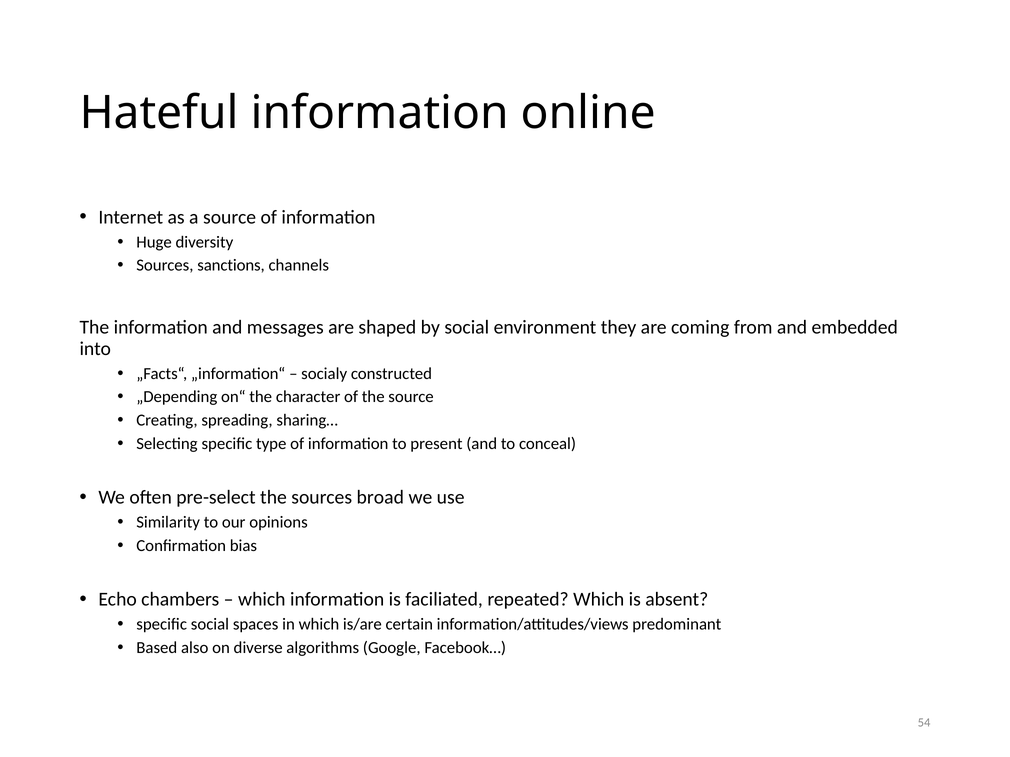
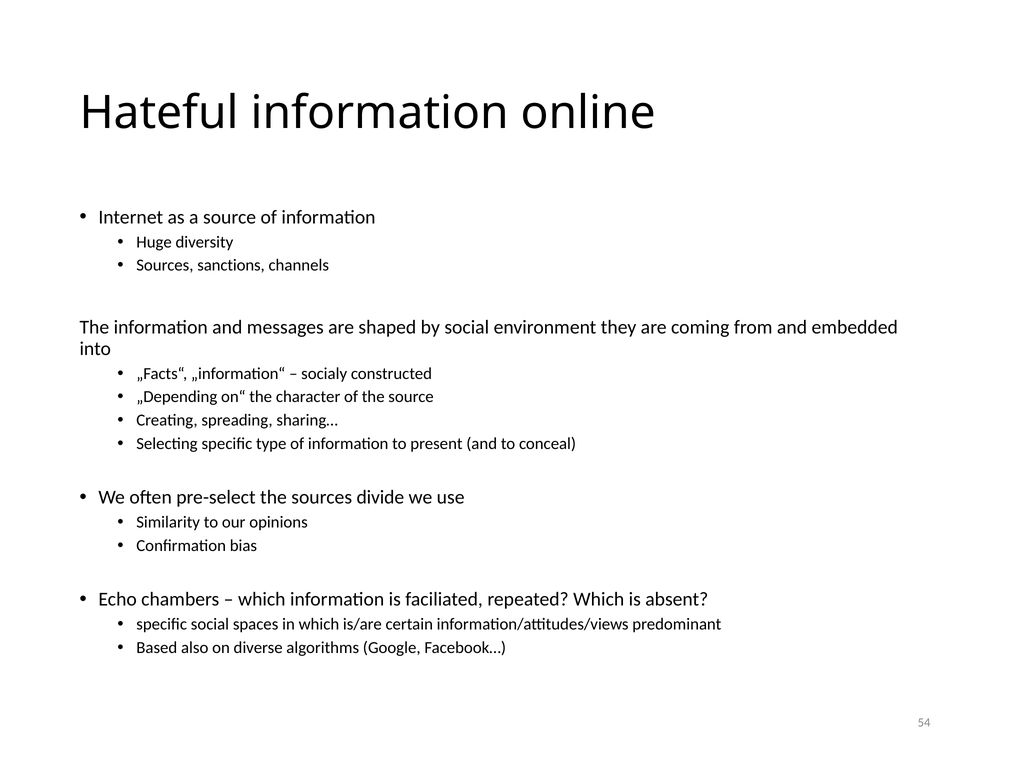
broad: broad -> divide (380, 498)
